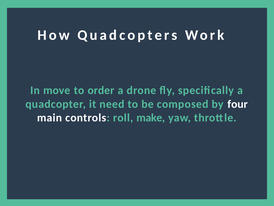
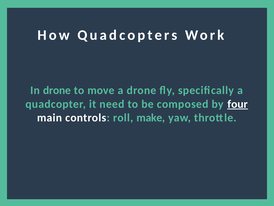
In move: move -> drone (57, 90)
order: order -> move (101, 90)
four underline: none -> present (238, 104)
